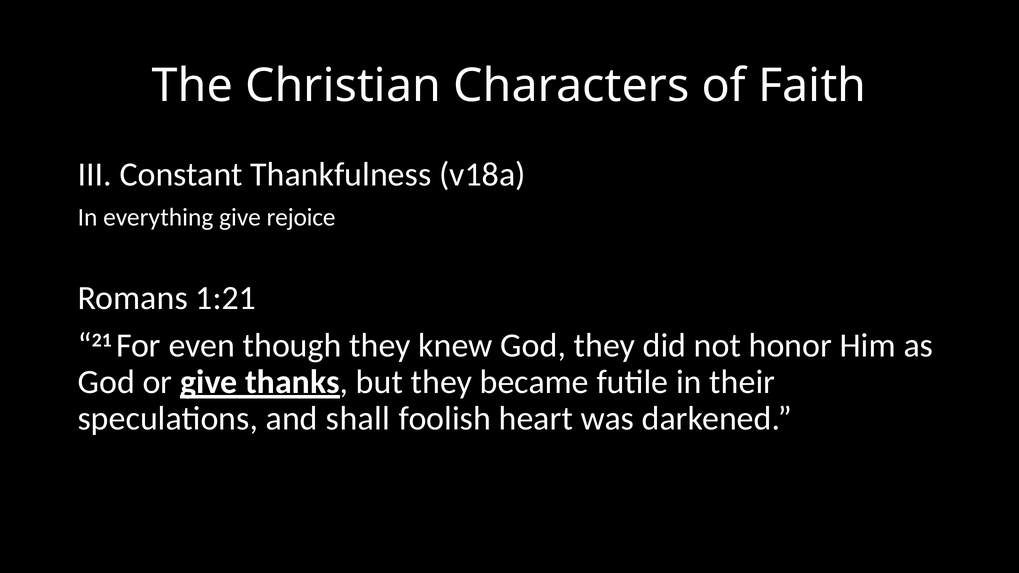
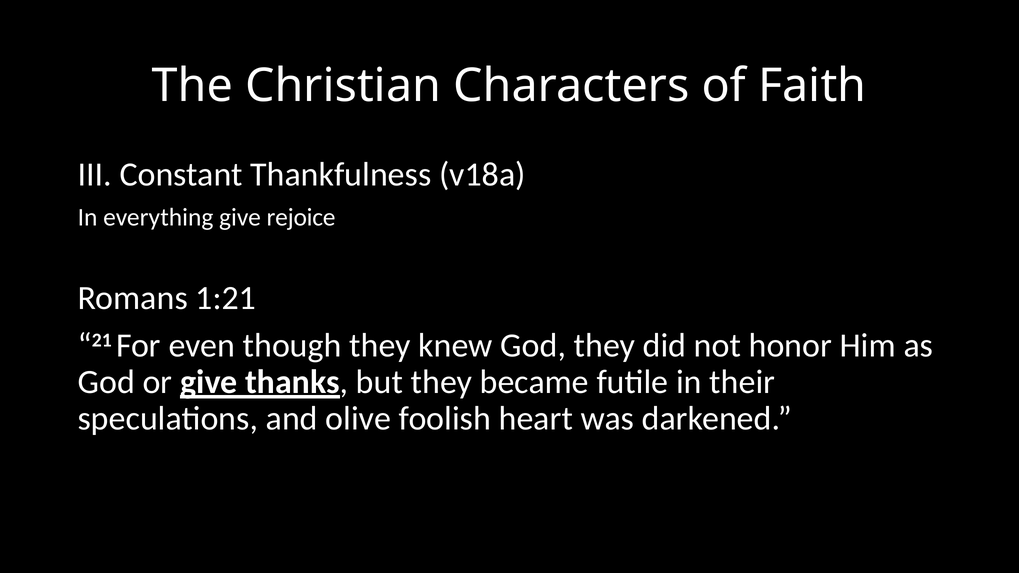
shall: shall -> olive (358, 419)
